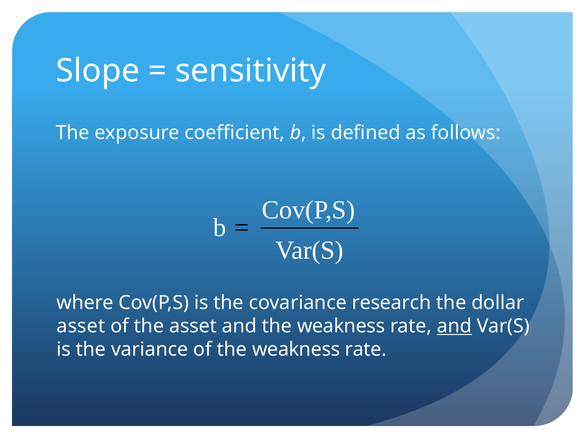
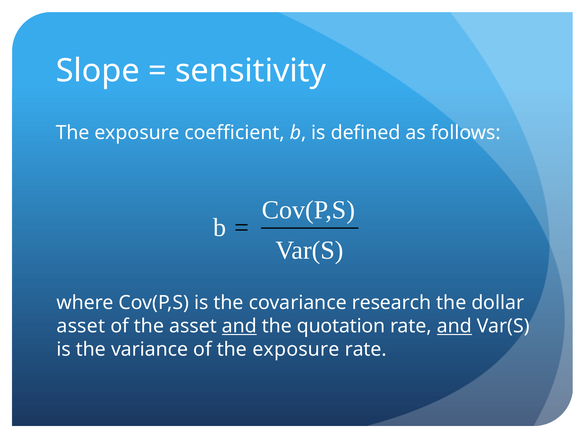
and underline: none -> present (239, 327)
weakness: weakness -> quotation (341, 327)
of the weakness: weakness -> exposure (296, 350)
